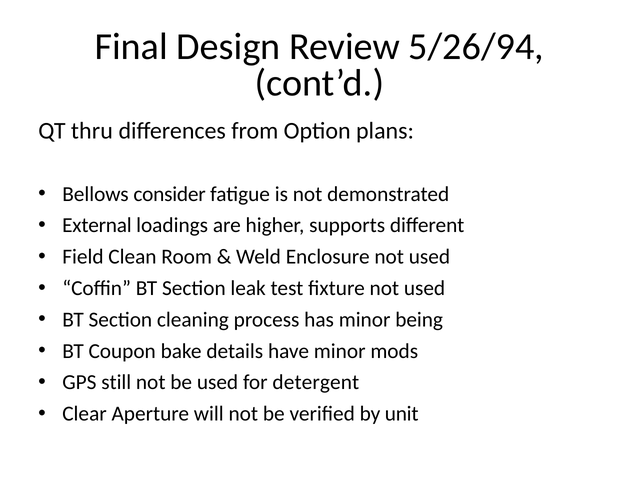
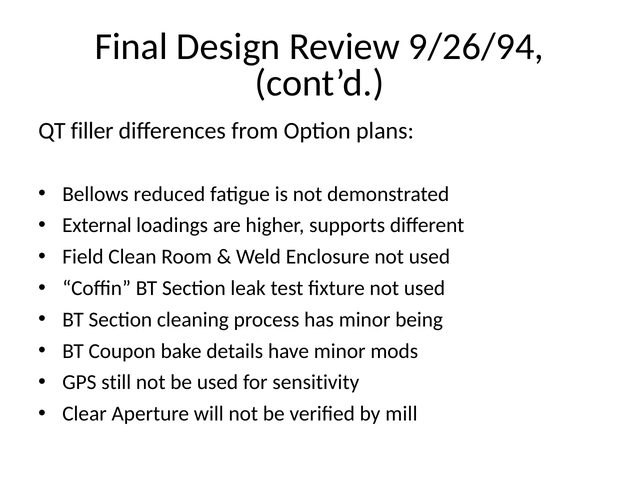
5/26/94: 5/26/94 -> 9/26/94 (476, 47)
thru: thru -> filler (92, 131)
consider: consider -> reduced (169, 194)
detergent: detergent -> sensitivity (316, 383)
unit: unit -> mill (401, 414)
